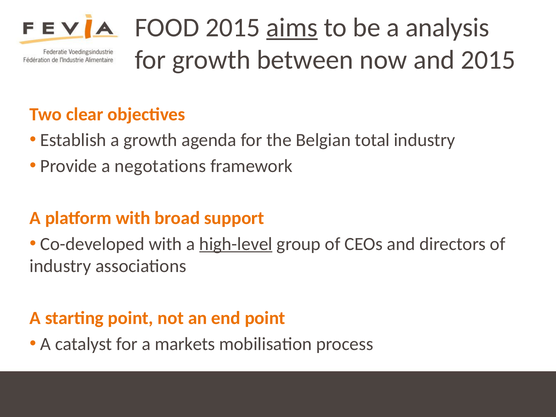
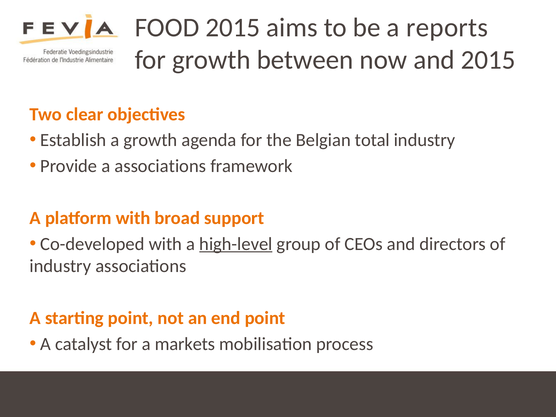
aims underline: present -> none (292, 28)
analysis: analysis -> reports (447, 28)
a negotations: negotations -> associations (160, 166)
